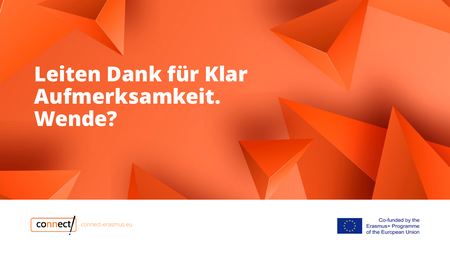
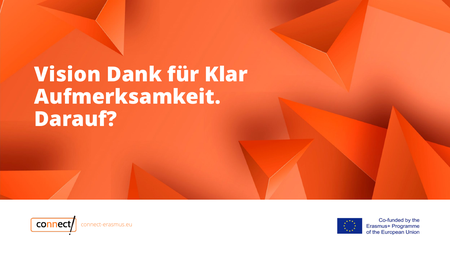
Leiten: Leiten -> Vision (68, 75)
Wende: Wende -> Darauf (76, 120)
